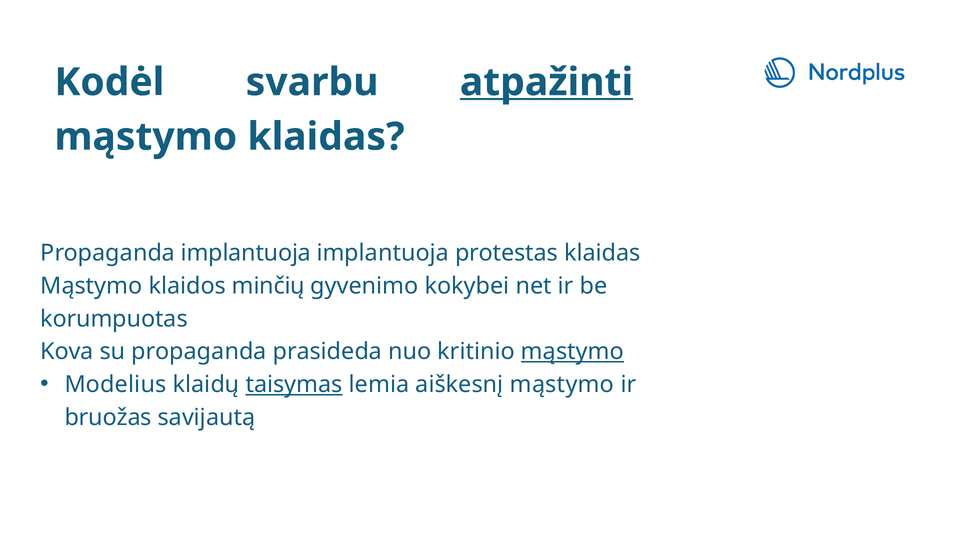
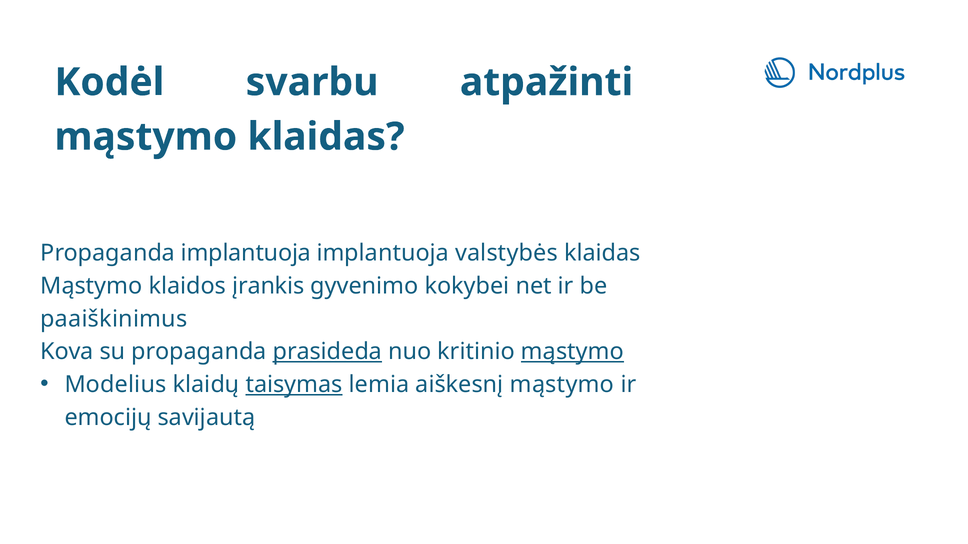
atpažinti underline: present -> none (547, 82)
protestas: protestas -> valstybės (506, 253)
minčių: minčių -> įrankis (268, 286)
korumpuotas: korumpuotas -> paaiškinimus (114, 319)
prasideda underline: none -> present (327, 352)
bruožas: bruožas -> emocijų (108, 418)
